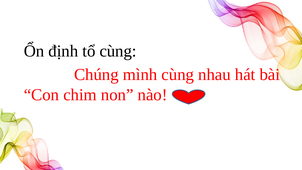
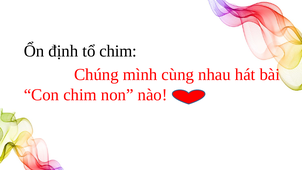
tổ cùng: cùng -> chim (118, 51)
